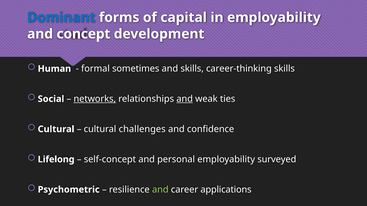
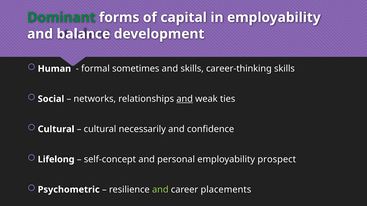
Dominant colour: blue -> green (61, 17)
concept: concept -> balance (83, 34)
networks underline: present -> none (95, 99)
challenges: challenges -> necessarily (142, 129)
surveyed: surveyed -> prospect (277, 160)
applications: applications -> placements (226, 190)
